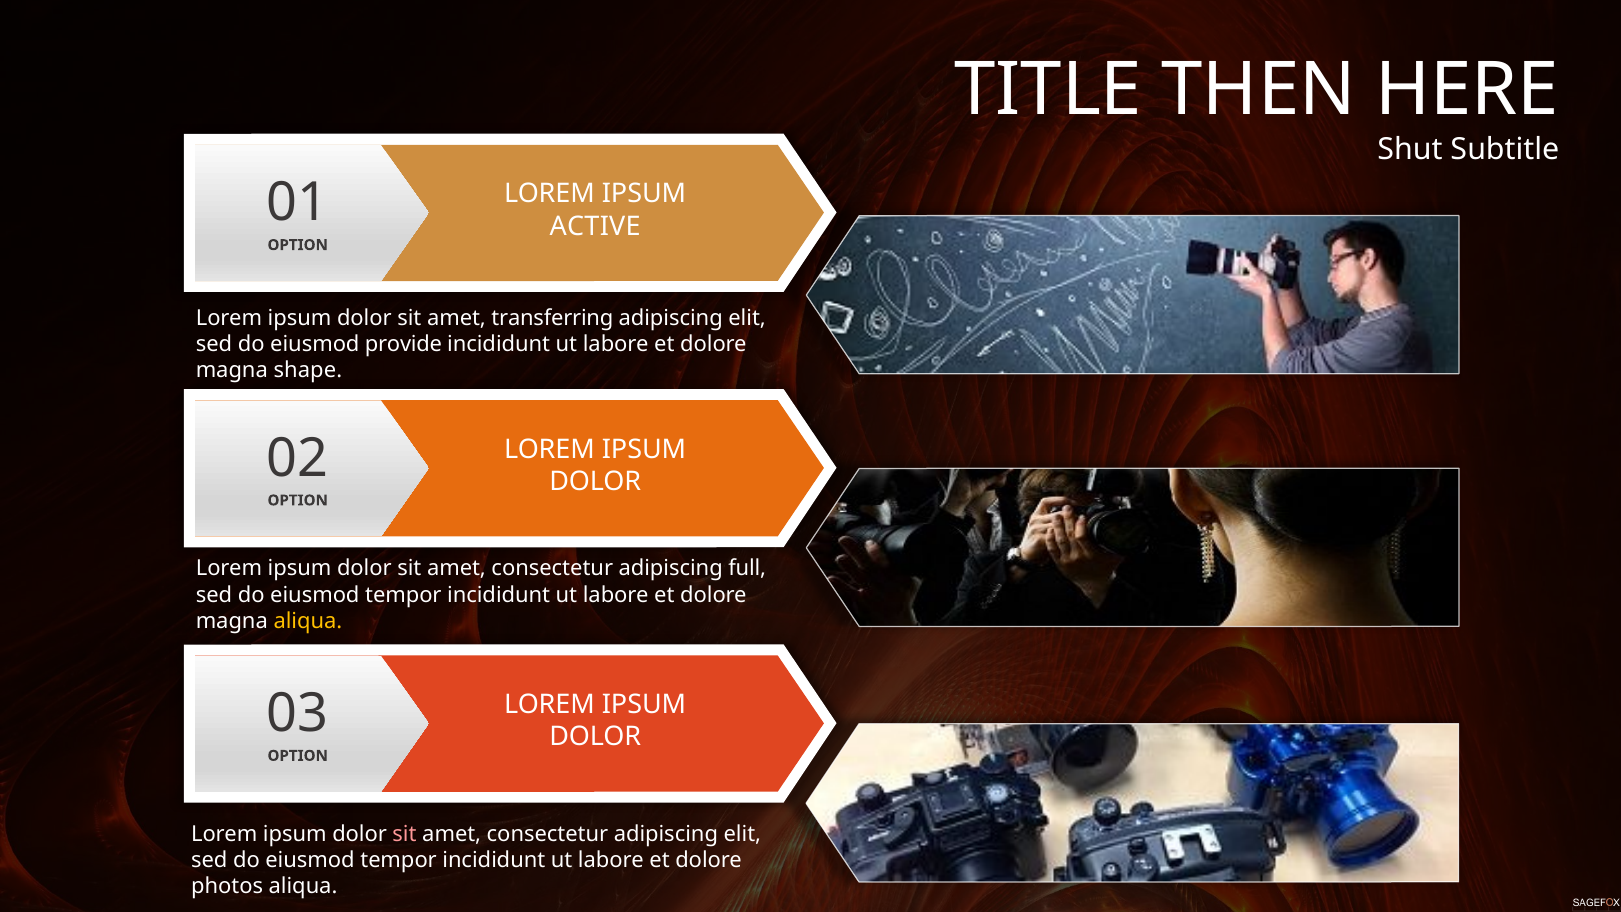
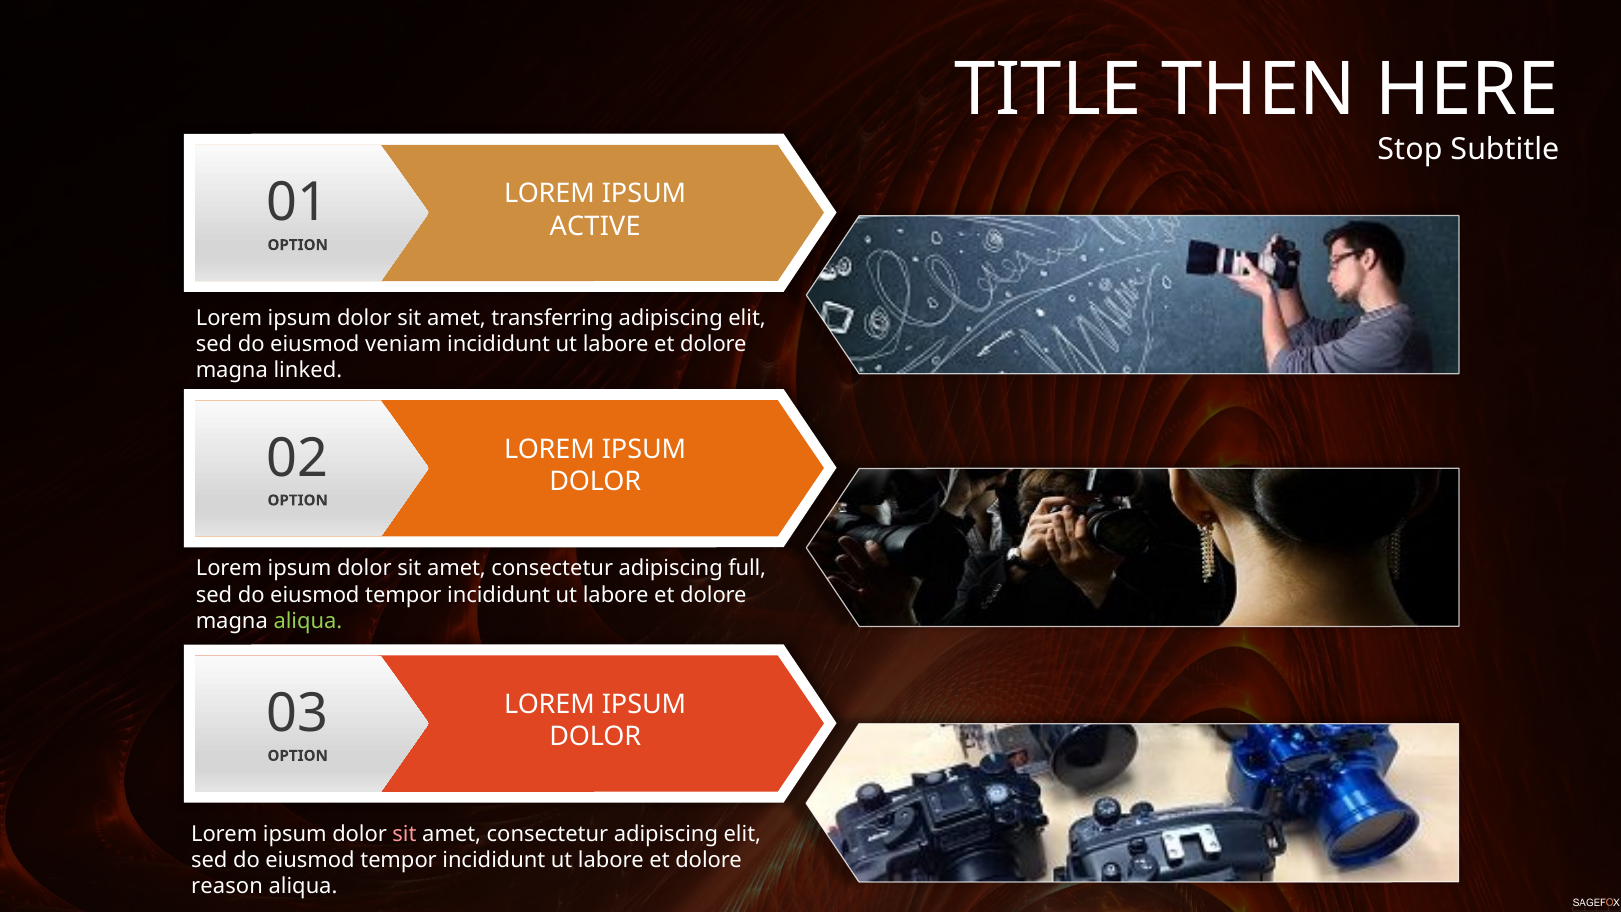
Shut: Shut -> Stop (1410, 150)
provide: provide -> veniam (403, 344)
shape: shape -> linked (308, 370)
aliqua colour: yellow -> light green (308, 621)
photos: photos -> reason (227, 886)
